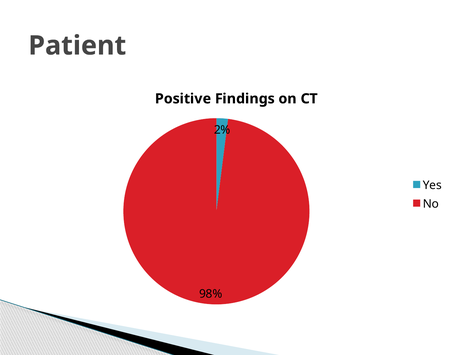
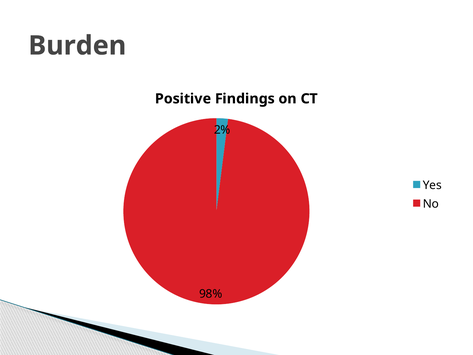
Patient: Patient -> Burden (77, 46)
